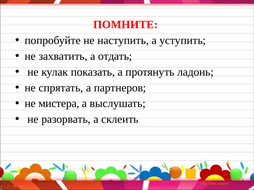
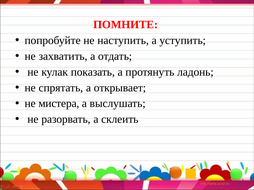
партнеров: партнеров -> открывает (120, 88)
